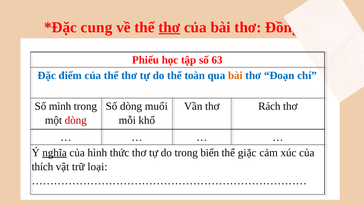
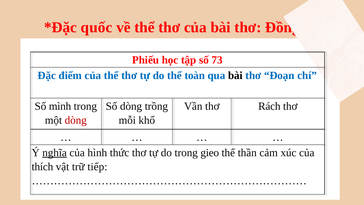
cung: cung -> quốc (97, 27)
thơ underline: present -> none (169, 27)
63: 63 -> 73 (217, 60)
bài colour: orange -> black (235, 75)
muối: muối -> trồng (156, 106)
biển: biển -> gieo (210, 152)
giặc: giặc -> thần (247, 152)
loại: loại -> tiếp (97, 166)
